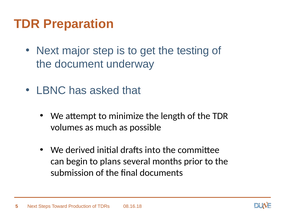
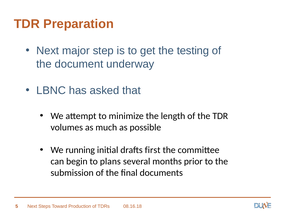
derived: derived -> running (80, 151)
into: into -> first (153, 151)
